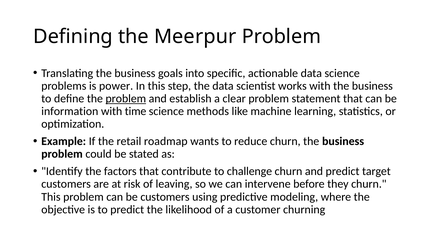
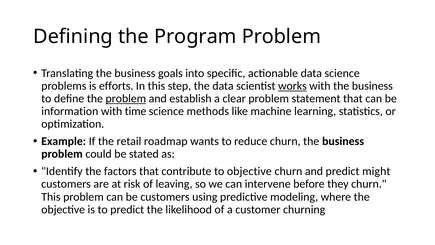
Meerpur: Meerpur -> Program (195, 37)
power: power -> efforts (116, 86)
works underline: none -> present (292, 86)
to challenge: challenge -> objective (249, 171)
target: target -> might (376, 171)
